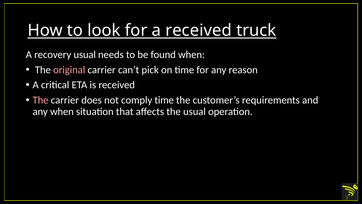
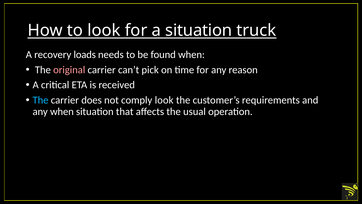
a received: received -> situation (199, 30)
recovery usual: usual -> loads (85, 54)
The colour: pink -> light blue (41, 100)
comply time: time -> look (164, 100)
